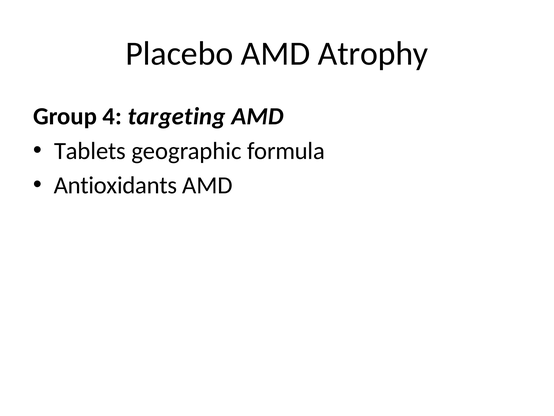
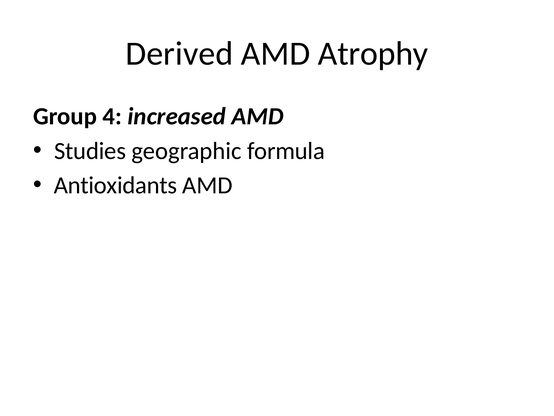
Placebo: Placebo -> Derived (179, 54)
targeting: targeting -> increased (177, 116)
Tablets: Tablets -> Studies (90, 151)
